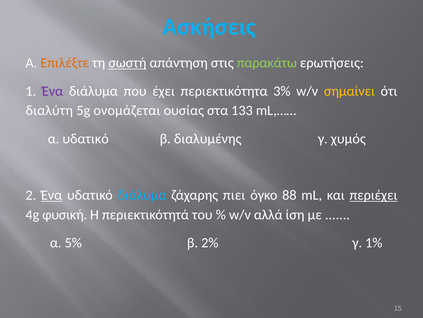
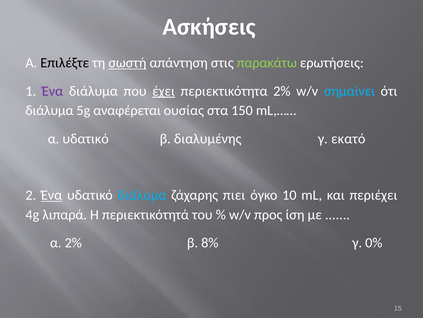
Ασκήσεις colour: light blue -> white (209, 27)
Επιλέξτε colour: orange -> black (65, 63)
έχει underline: none -> present (164, 91)
περιεκτικότητα 3%: 3% -> 2% (282, 91)
σημαίνει colour: yellow -> light blue (349, 91)
διαλύτη: διαλύτη -> διάλυμα (49, 110)
ονομάζεται: ονομάζεται -> αναφέρεται (127, 110)
133: 133 -> 150 (242, 110)
χυμός: χυμός -> εκατό (348, 138)
88: 88 -> 10 (289, 195)
περιέχει underline: present -> none (373, 195)
φυσική: φυσική -> λιπαρά (65, 214)
αλλά: αλλά -> προς (268, 214)
α 5%: 5% -> 2% (73, 242)
2%: 2% -> 8% (210, 242)
1%: 1% -> 0% (374, 242)
